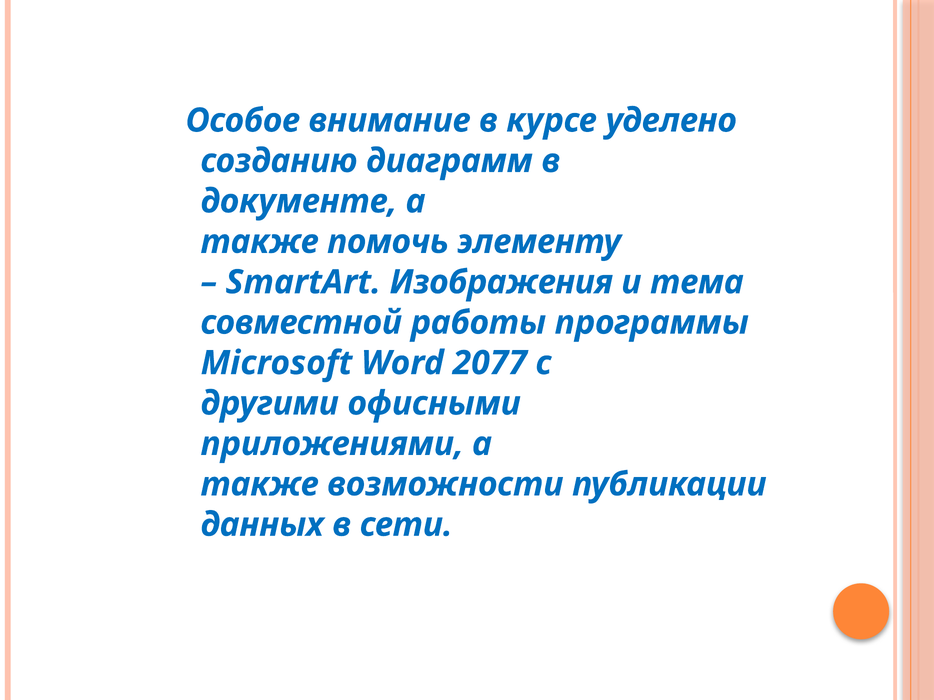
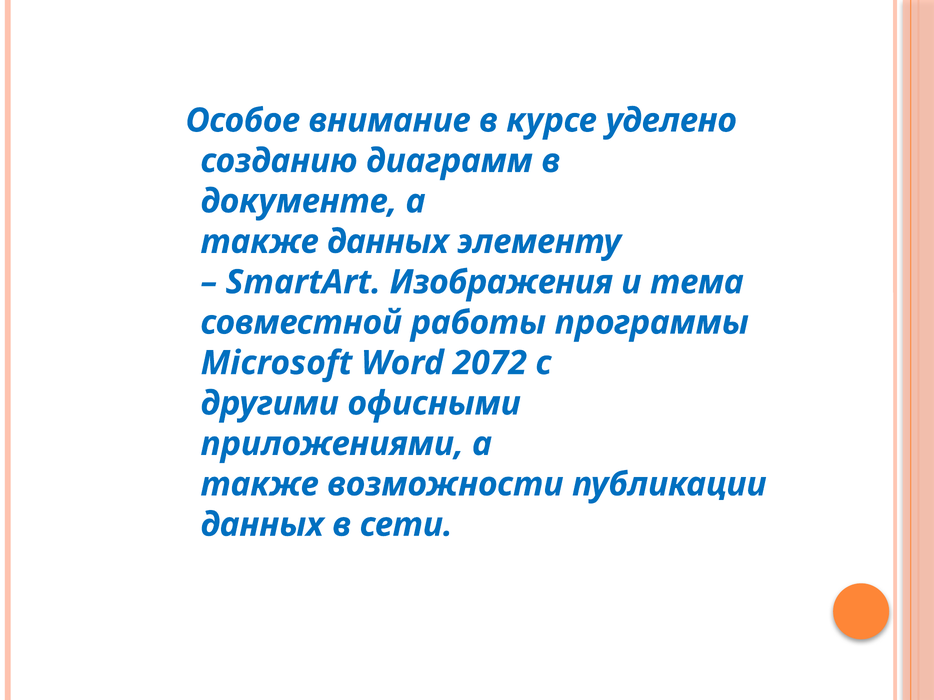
также помочь: помочь -> данных (388, 242)
2077: 2077 -> 2072 (490, 363)
